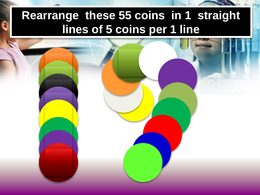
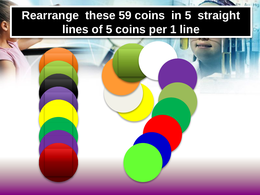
55: 55 -> 59 (125, 16)
in 1: 1 -> 5 (188, 16)
